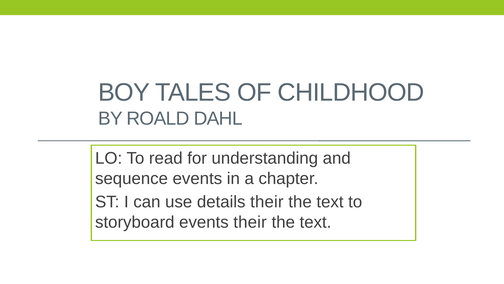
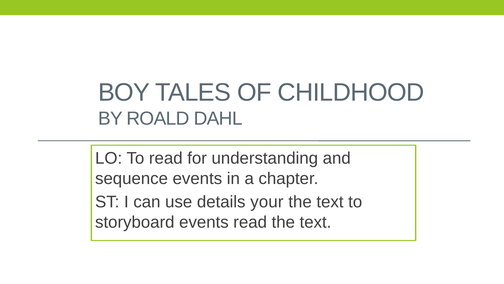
details their: their -> your (267, 202)
events their: their -> read (250, 222)
